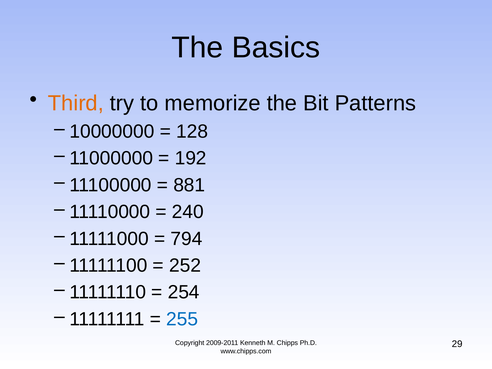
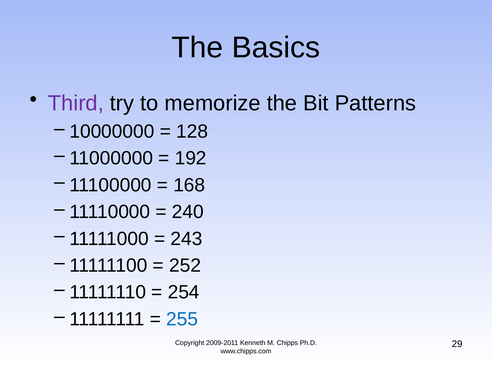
Third colour: orange -> purple (76, 103)
881: 881 -> 168 (189, 185)
794: 794 -> 243 (186, 239)
